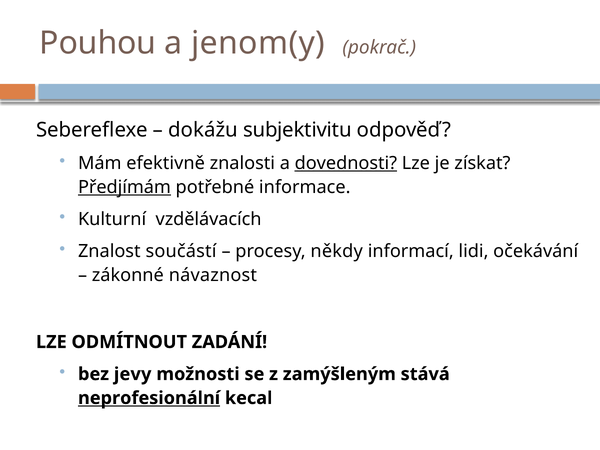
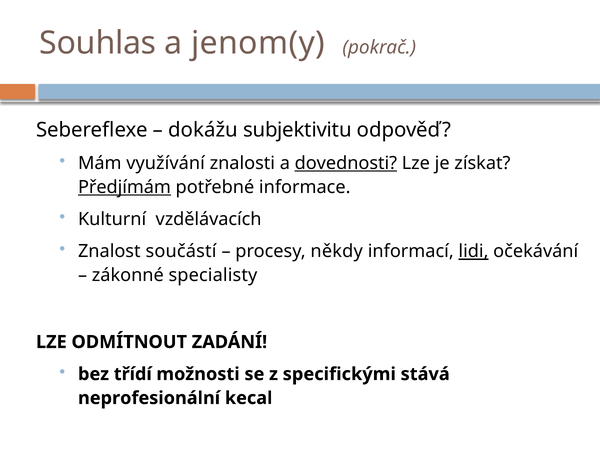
Pouhou: Pouhou -> Souhlas (98, 43)
efektivně: efektivně -> využívání (166, 163)
lidi underline: none -> present (473, 251)
návaznost: návaznost -> specialisty (213, 275)
jevy: jevy -> třídí (133, 374)
zamýšleným: zamýšleným -> specifickými (339, 374)
neprofesionální underline: present -> none (149, 398)
